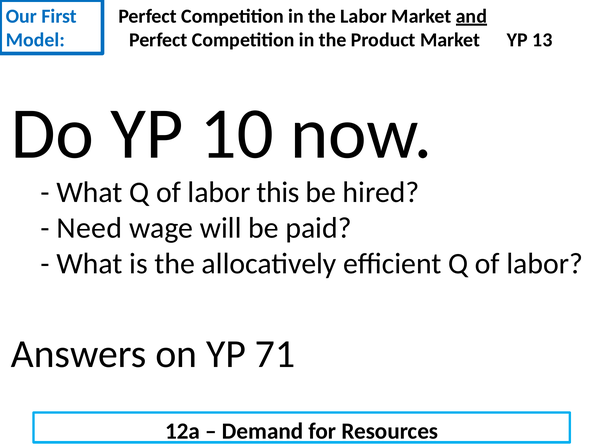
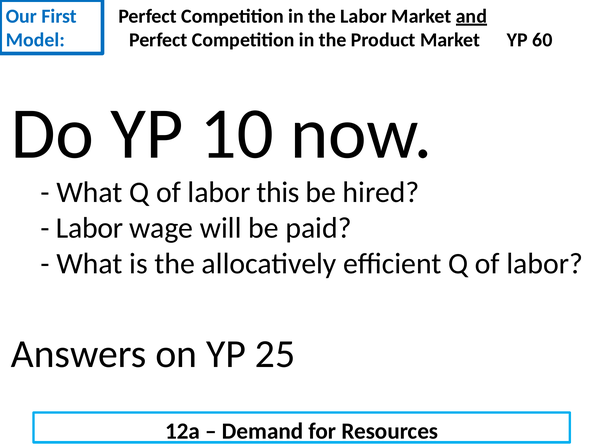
13: 13 -> 60 (542, 40)
Need: Need -> Labor (90, 228)
71: 71 -> 25 (275, 354)
